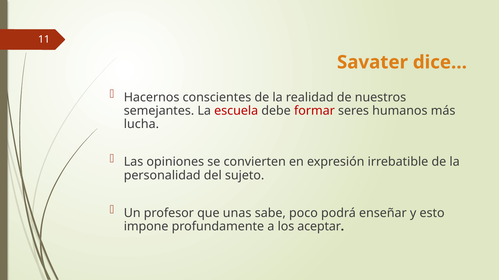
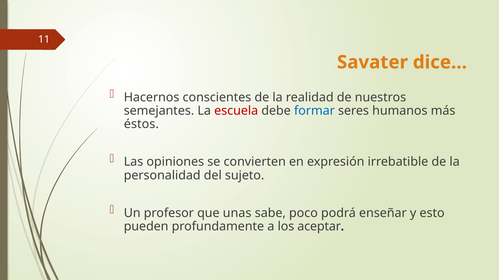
formar colour: red -> blue (314, 111)
lucha: lucha -> éstos (141, 124)
impone: impone -> pueden (146, 227)
